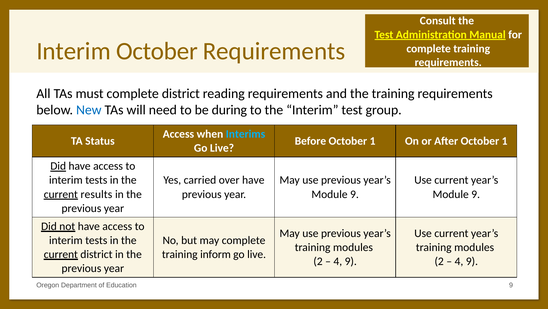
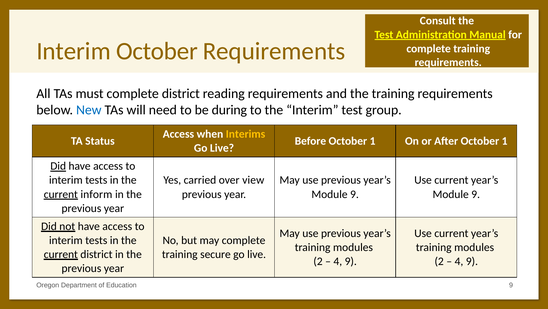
Interims colour: light blue -> yellow (246, 134)
over have: have -> view (253, 180)
results: results -> inform (96, 194)
inform: inform -> secure (215, 254)
